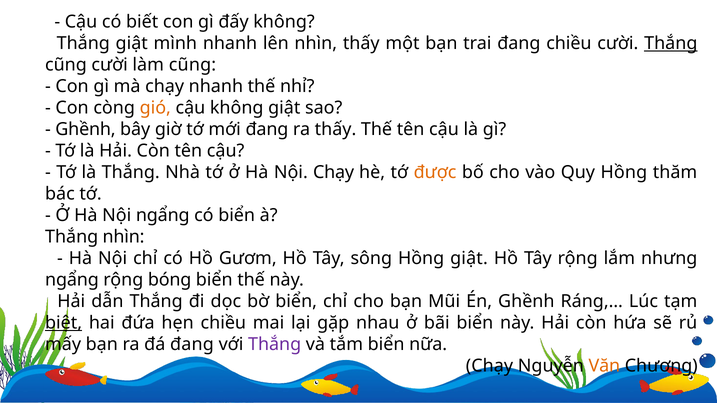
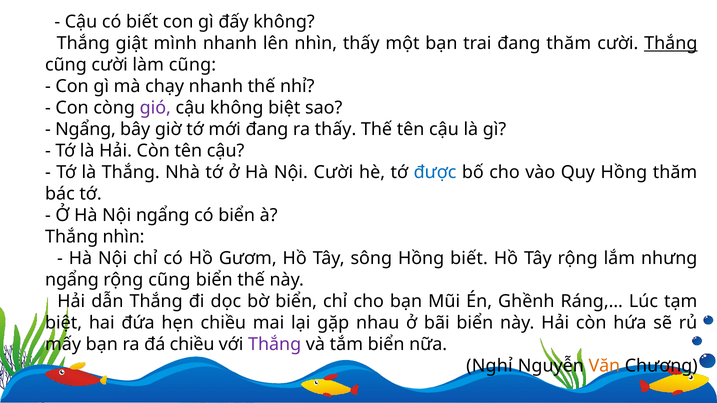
đang chiều: chiều -> thăm (569, 43)
gió colour: orange -> purple (155, 108)
không giật: giật -> biệt (284, 108)
Ghềnh: Ghềnh -> Ngẩng (86, 129)
Nội Chạy: Chạy -> Cười (333, 172)
được colour: orange -> blue (435, 172)
Hồng giật: giật -> biết (469, 258)
rộng bóng: bóng -> cũng (169, 280)
biệt underline: present -> none (64, 323)
đá đang: đang -> chiều (192, 345)
Chạy: Chạy -> Nghỉ (489, 366)
